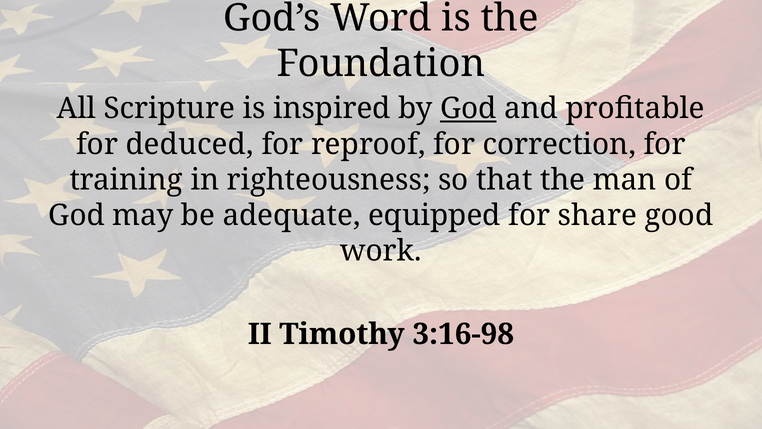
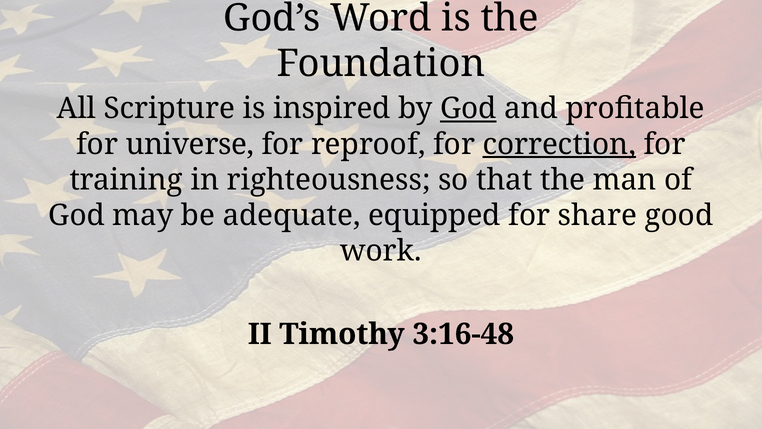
deduced: deduced -> universe (190, 144)
correction underline: none -> present (559, 144)
3:16-98: 3:16-98 -> 3:16-48 (463, 334)
